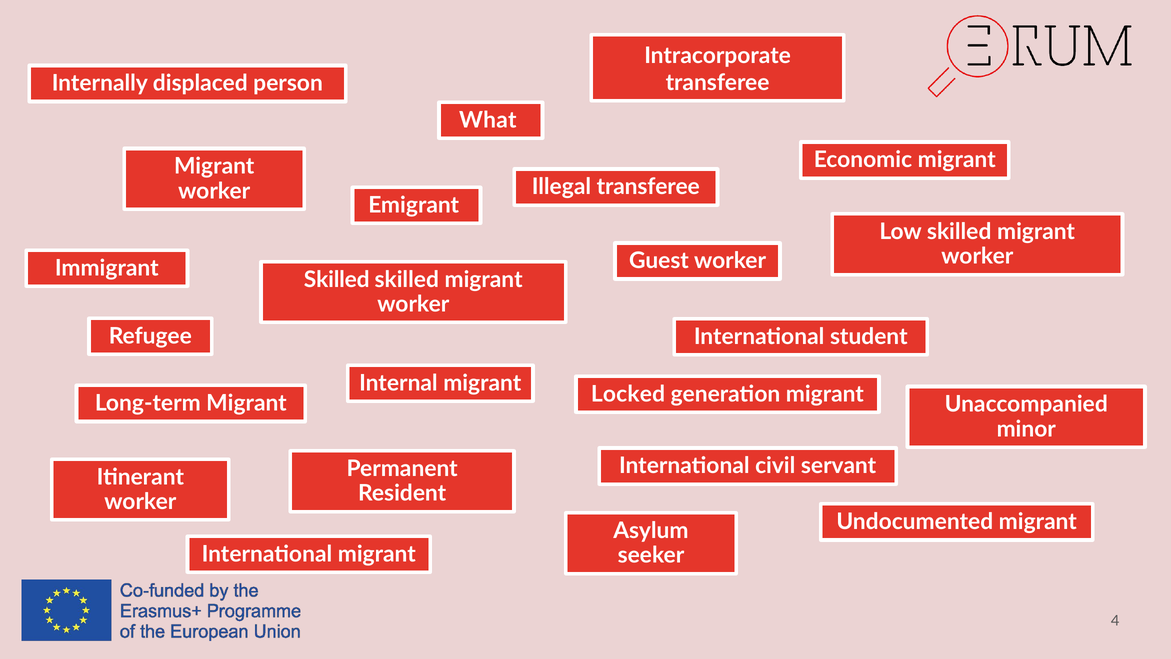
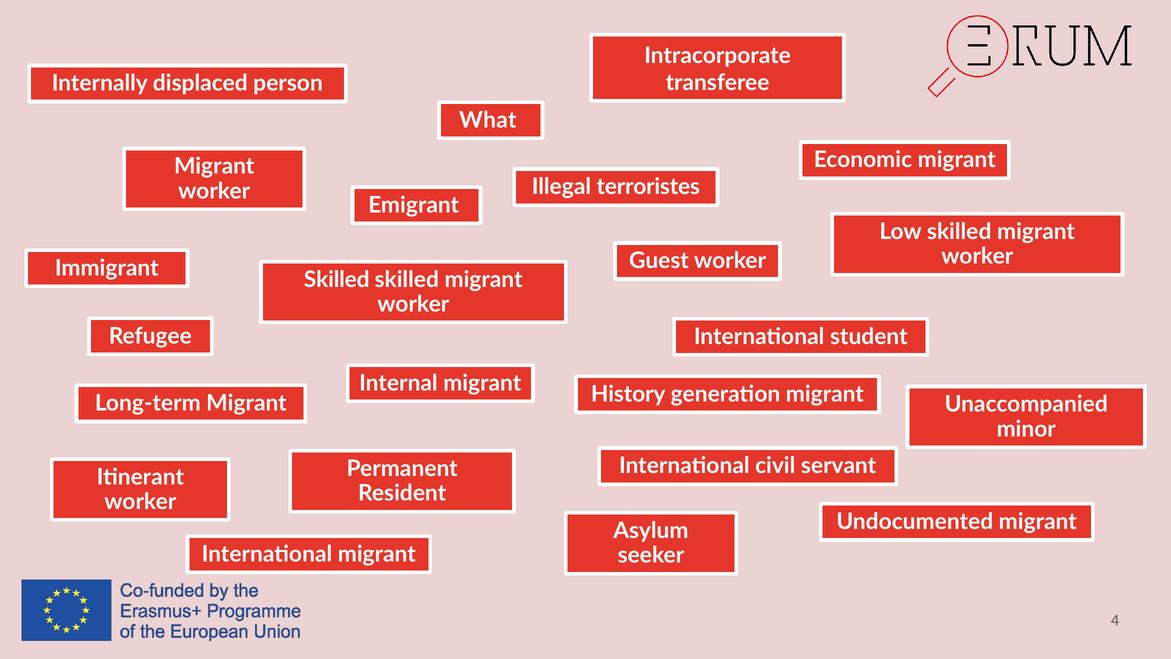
Illegal transferee: transferee -> terroristes (648, 187)
Locked: Locked -> History (628, 394)
